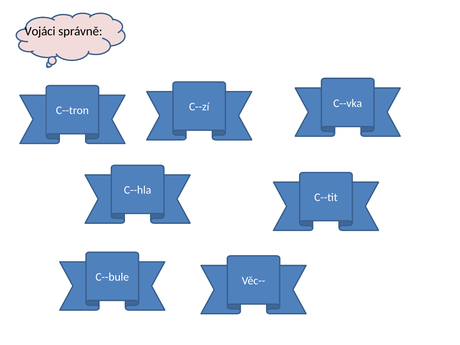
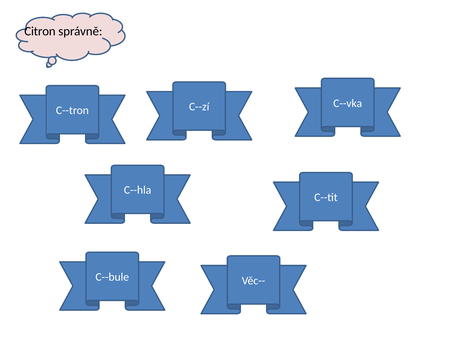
Vojáci: Vojáci -> Citron (40, 31)
